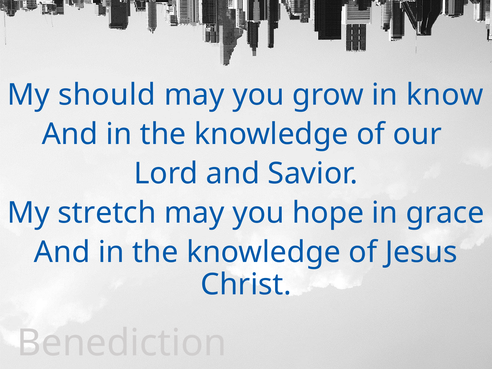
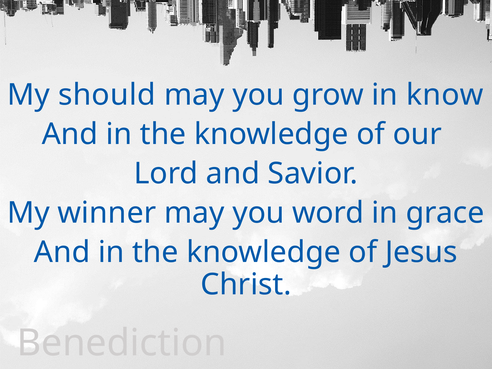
stretch: stretch -> winner (107, 213)
hope: hope -> word (328, 213)
